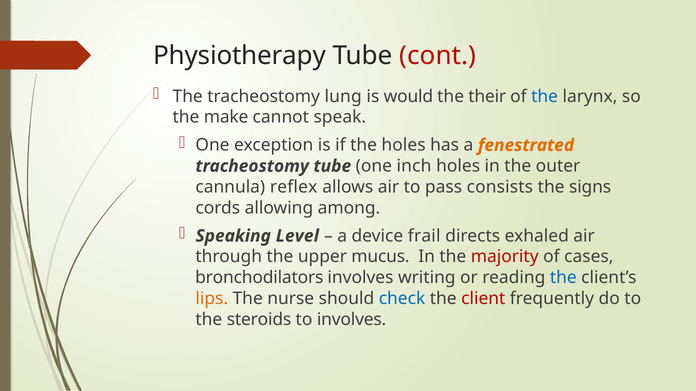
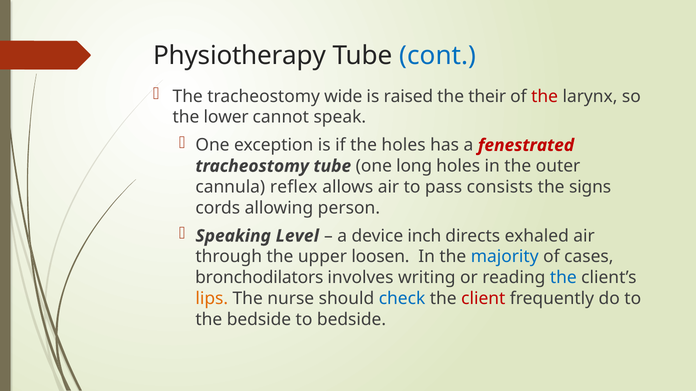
cont colour: red -> blue (438, 56)
lung: lung -> wide (343, 96)
would: would -> raised (408, 96)
the colour: blue -> red (545, 96)
make: make -> lower (226, 117)
fenestrated colour: orange -> red (526, 145)
inch: inch -> long (414, 166)
among: among -> person (349, 208)
frail: frail -> inch (424, 236)
mucus: mucus -> loosen (380, 257)
majority colour: red -> blue (505, 257)
the steroids: steroids -> bedside (259, 320)
to involves: involves -> bedside (352, 320)
